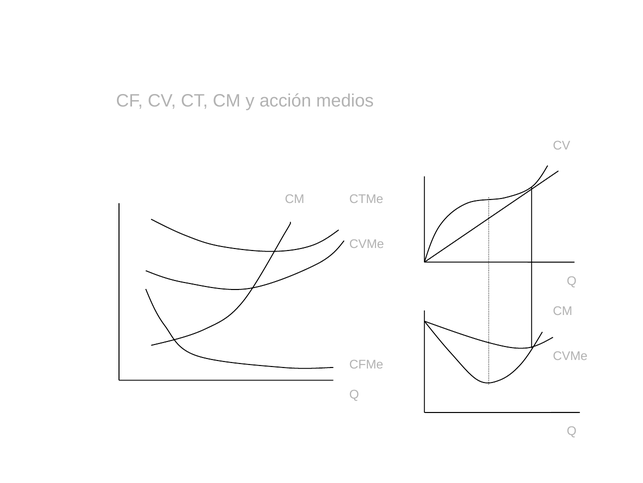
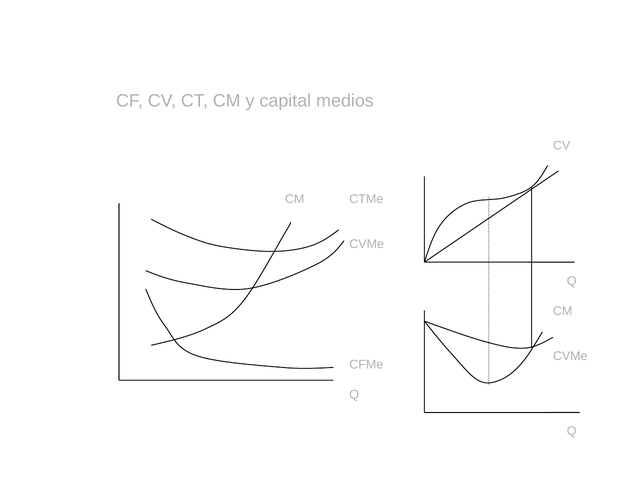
acción: acción -> capital (285, 101)
